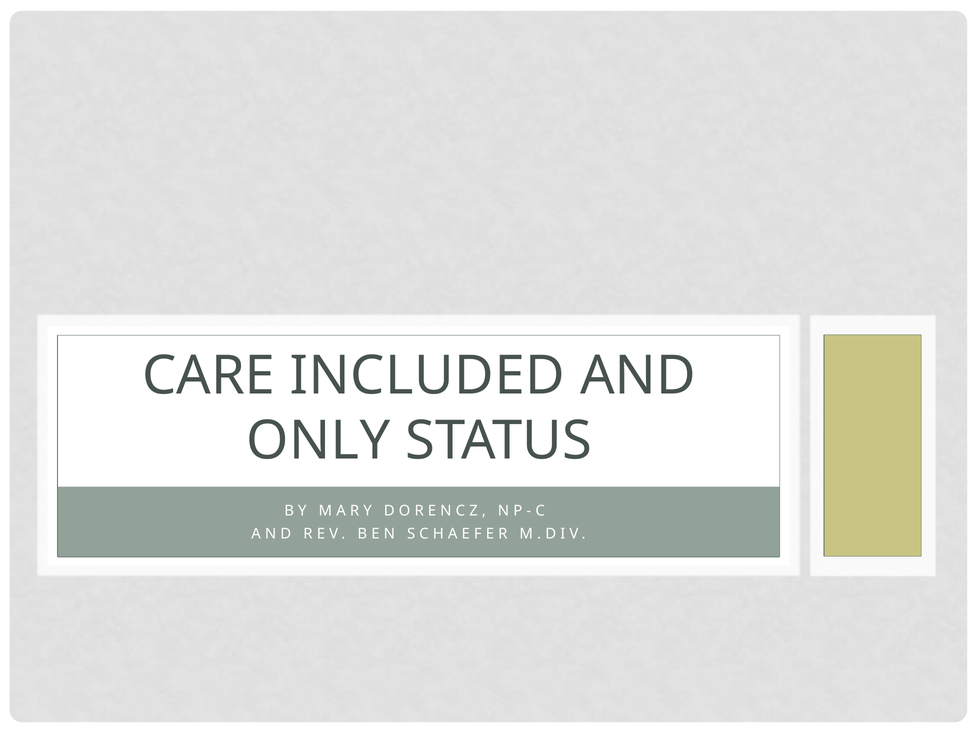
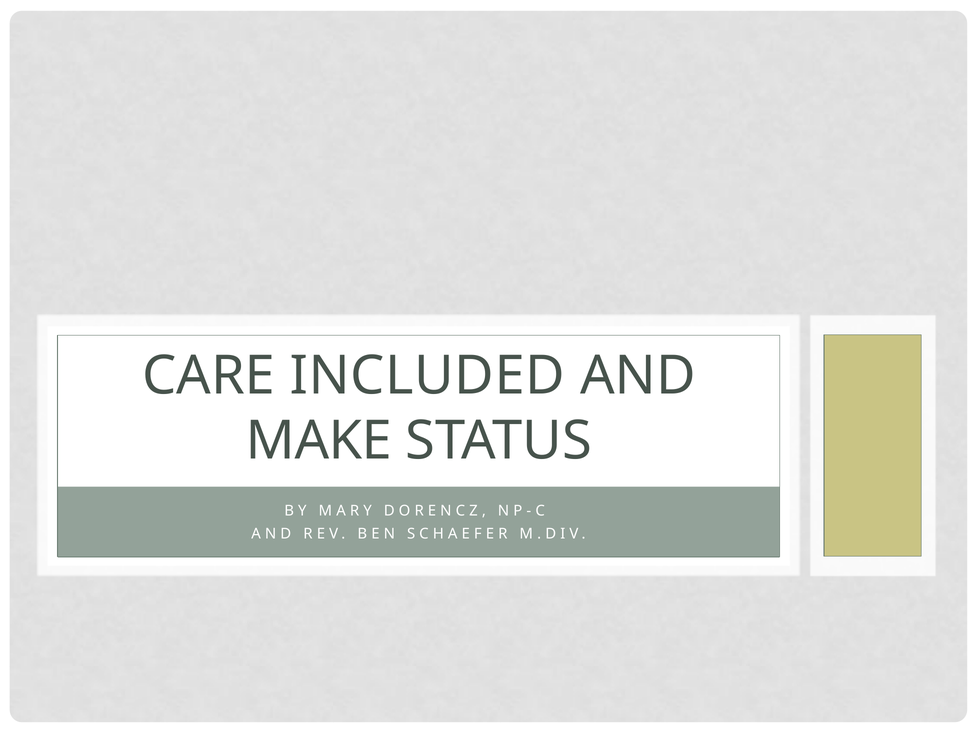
ONLY: ONLY -> MAKE (319, 441)
